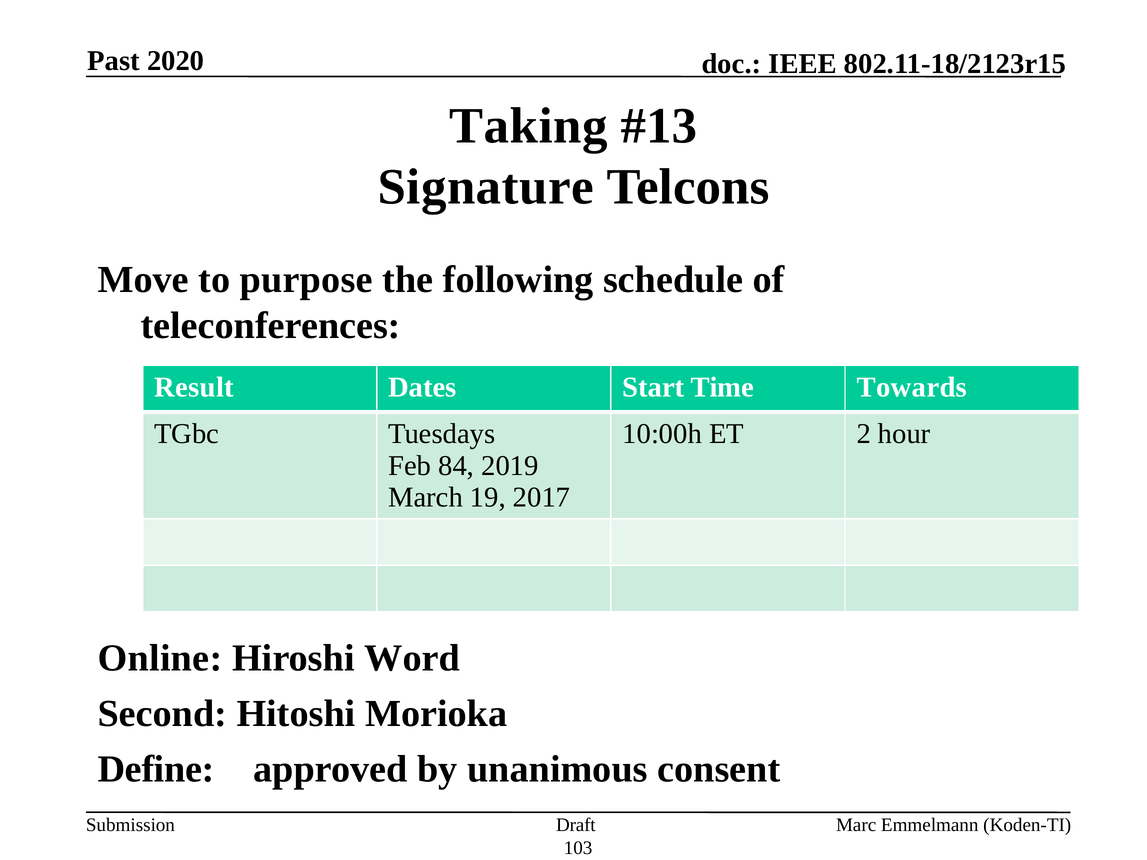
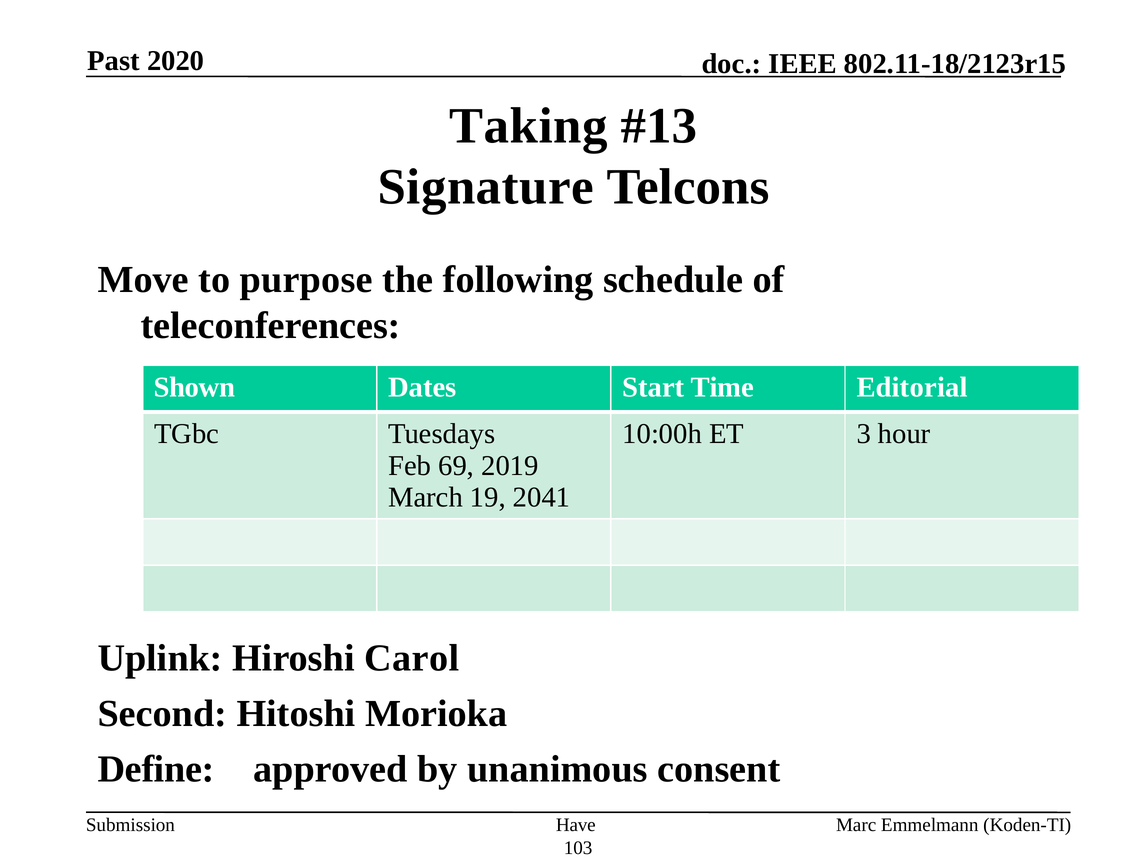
Result: Result -> Shown (194, 387)
Towards: Towards -> Editorial (912, 387)
2: 2 -> 3 (864, 434)
84: 84 -> 69 (456, 466)
2017: 2017 -> 2041 (542, 497)
Online: Online -> Uplink (160, 659)
Word: Word -> Carol (412, 659)
Draft: Draft -> Have (576, 825)
